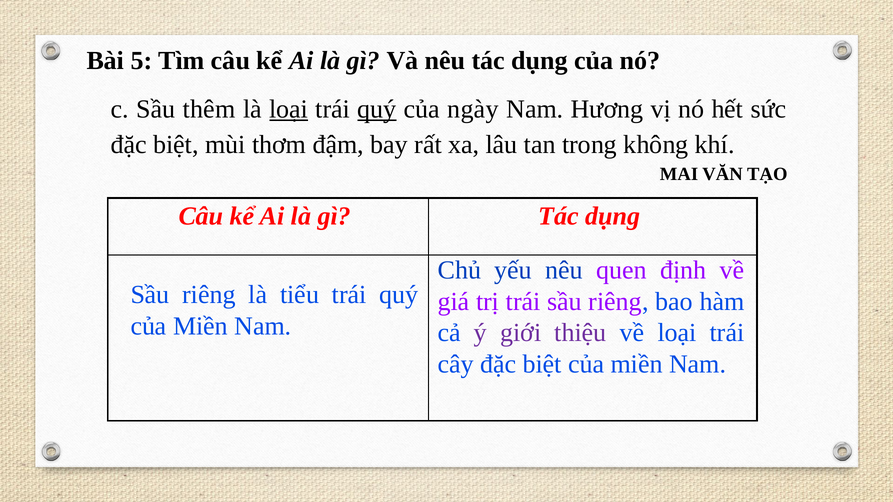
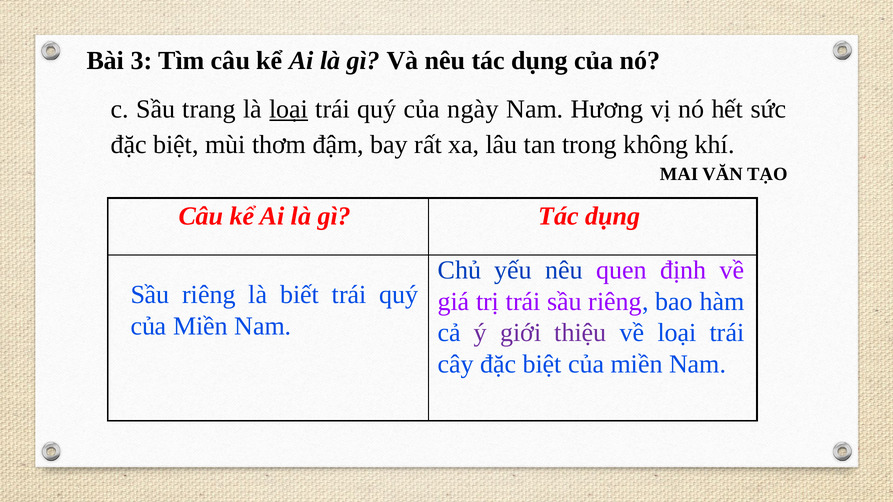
5: 5 -> 3 (141, 61)
thêm: thêm -> trang (209, 109)
quý underline: present -> none (377, 109)
tiểu: tiểu -> biết (300, 295)
